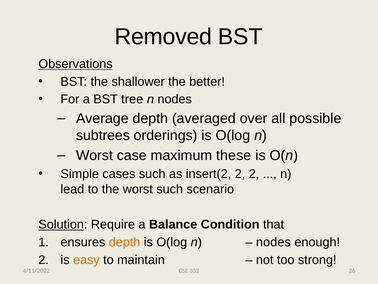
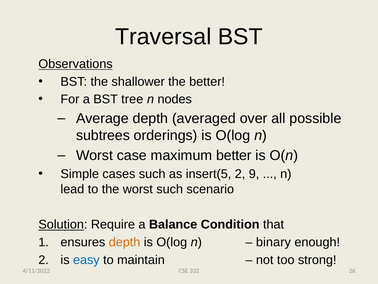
Removed: Removed -> Traversal (163, 37)
maximum these: these -> better (234, 155)
insert(2: insert(2 -> insert(5 (209, 174)
2 2: 2 -> 9 (254, 174)
nodes: nodes -> binary (273, 242)
easy colour: orange -> blue (86, 259)
